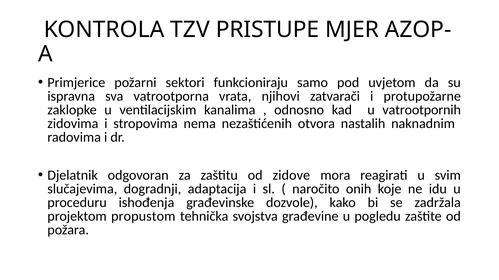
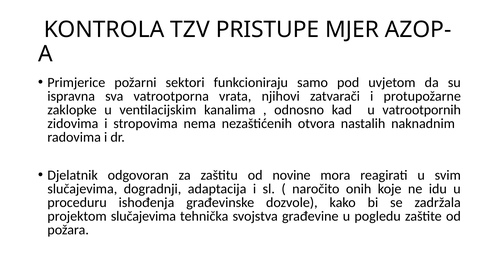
zidove: zidove -> novine (291, 176)
projektom propustom: propustom -> slučajevima (143, 217)
